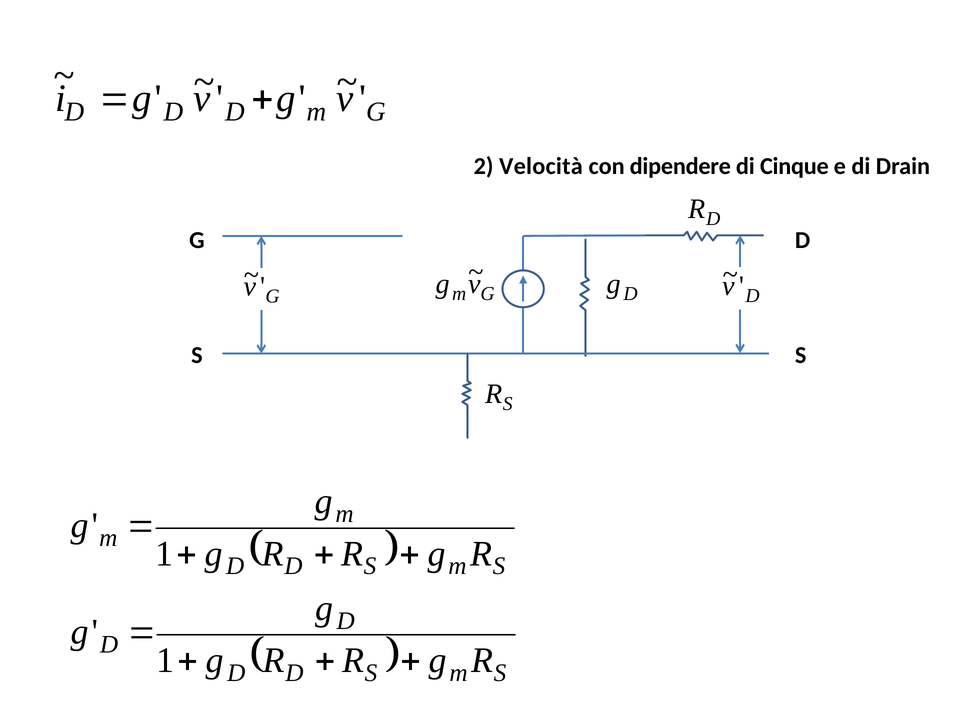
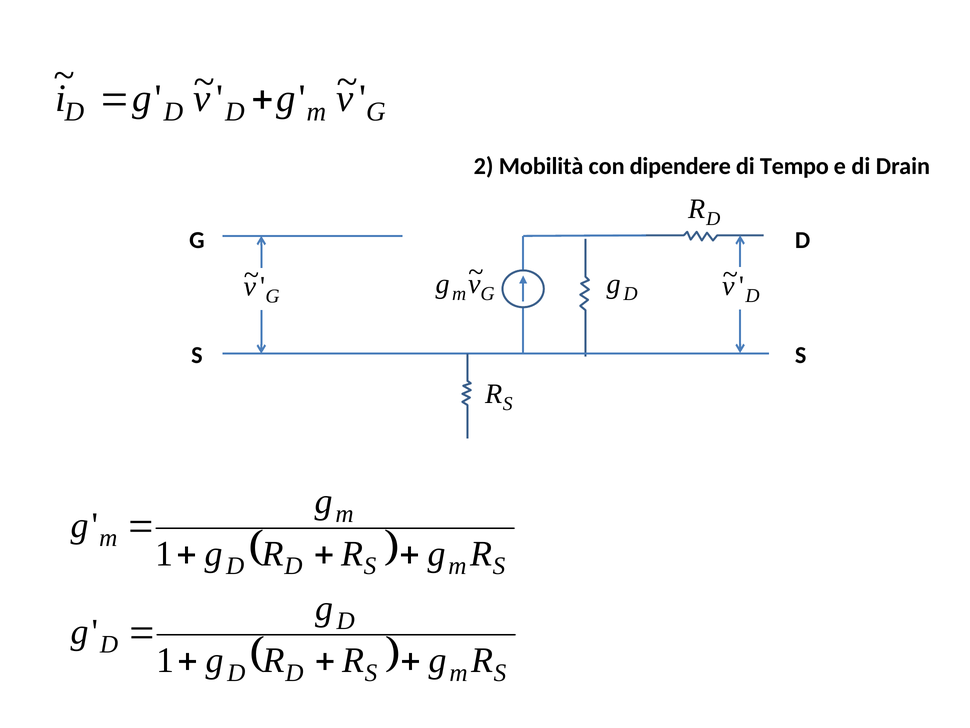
Velocità: Velocità -> Mobilità (541, 166)
Cinque: Cinque -> Tempo (794, 166)
